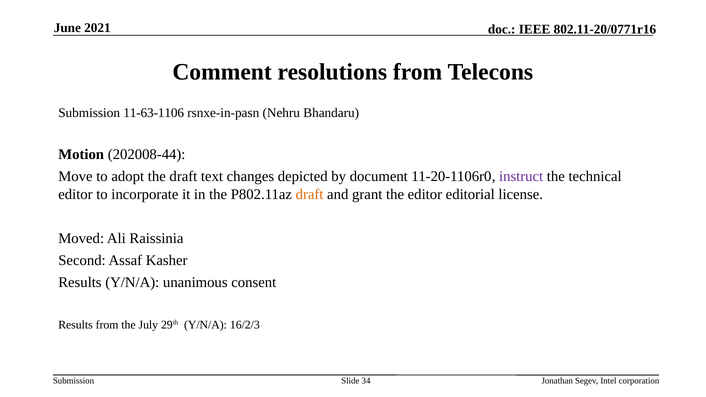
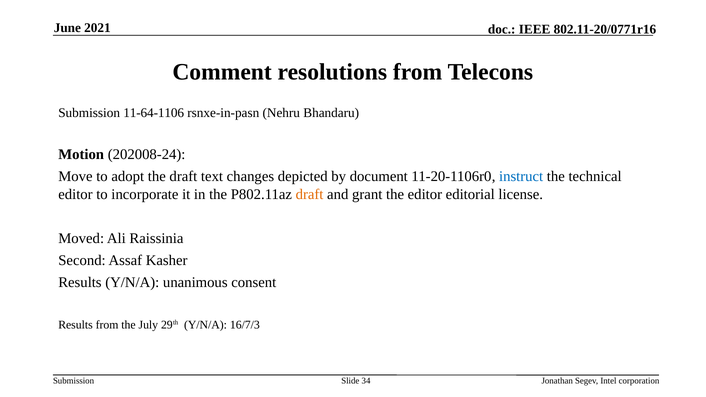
11-63-1106: 11-63-1106 -> 11-64-1106 (154, 113)
202008-44: 202008-44 -> 202008-24 (147, 155)
instruct colour: purple -> blue (521, 177)
16/2/3: 16/2/3 -> 16/7/3 (245, 325)
